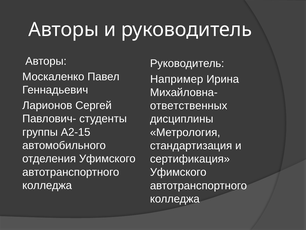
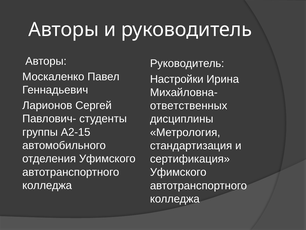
Например: Например -> Настройки (177, 79)
